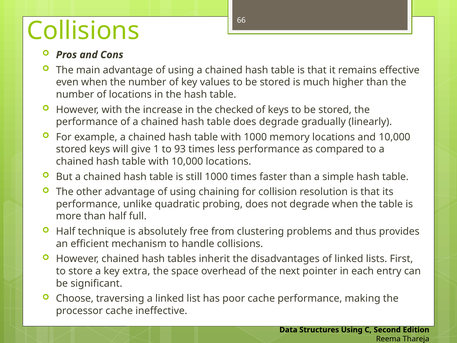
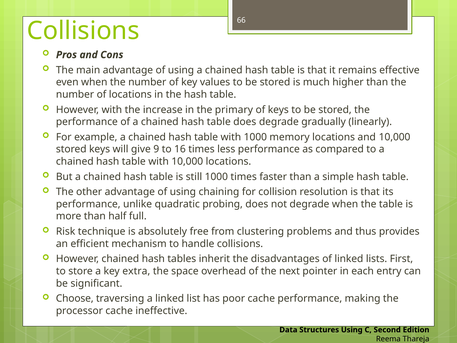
checked: checked -> primary (234, 110)
1: 1 -> 9 (156, 149)
93: 93 -> 16 (180, 149)
Half: Half -> Risk (66, 231)
